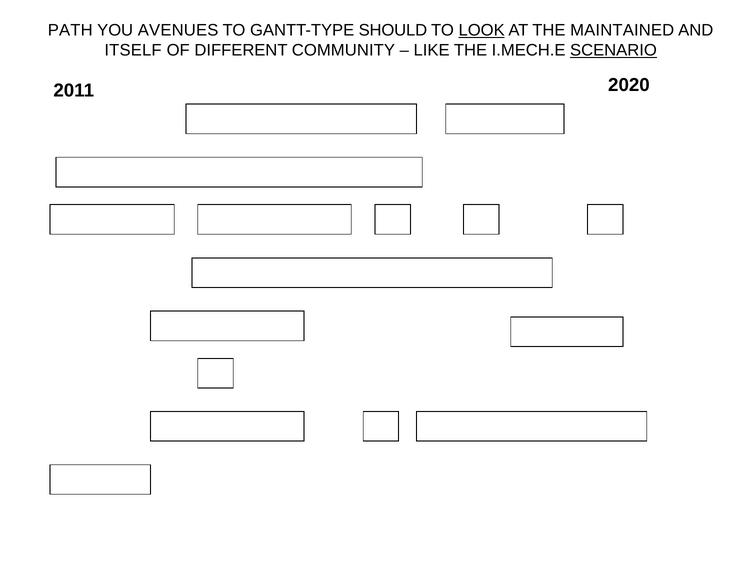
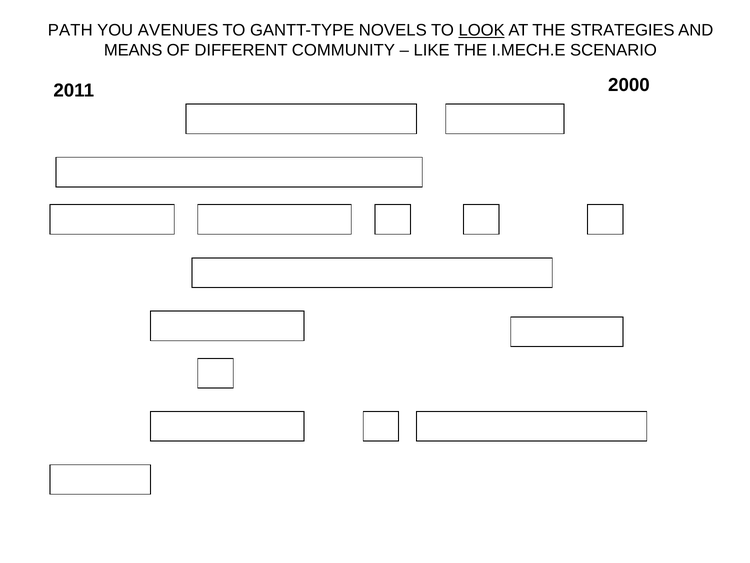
SHOULD: SHOULD -> NOVELS (393, 30)
MAINTAINED: MAINTAINED -> STRATEGIES (622, 30)
ITSELF: ITSELF -> MEANS (133, 50)
SCENARIO underline: present -> none (613, 50)
2020: 2020 -> 2000 (629, 85)
